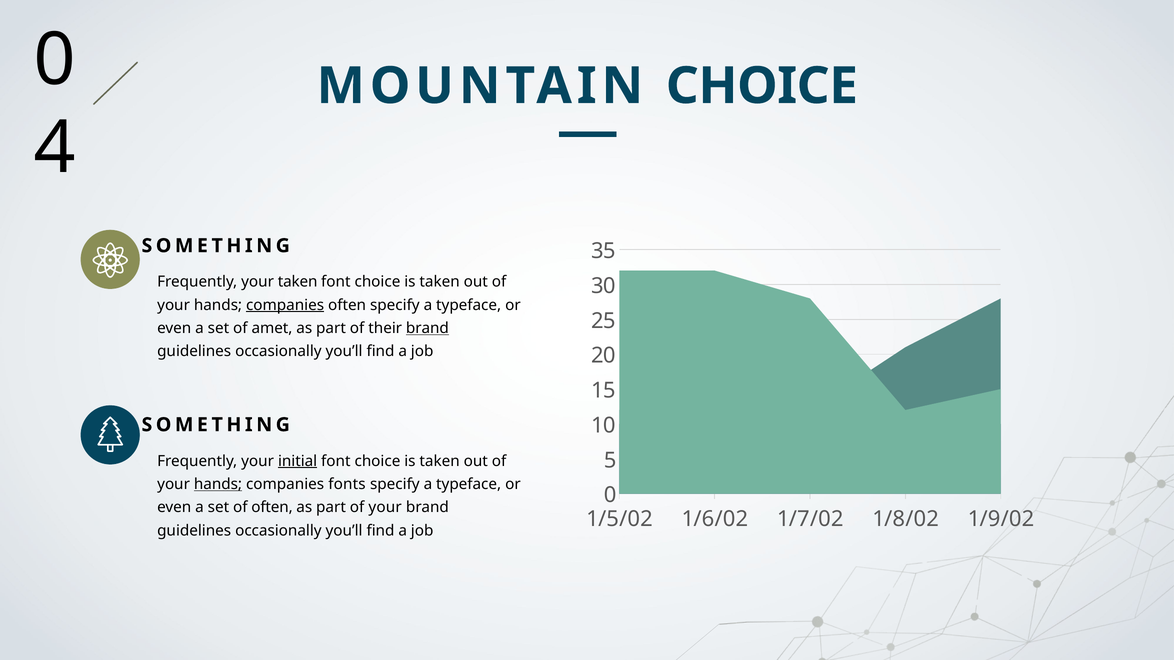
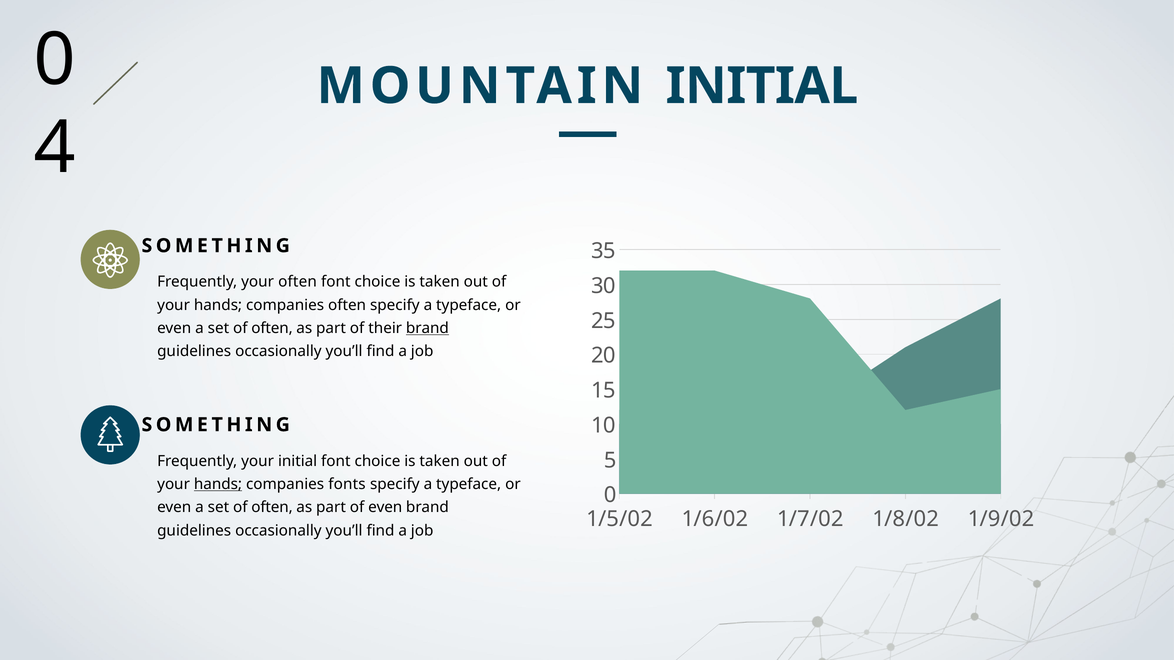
MOUNTAIN CHOICE: CHOICE -> INITIAL (762, 86)
your taken: taken -> often (297, 282)
companies underline: present -> none (285, 305)
amet: amet -> often (272, 328)
initial underline: present -> none (298, 461)
part of your: your -> even (385, 508)
